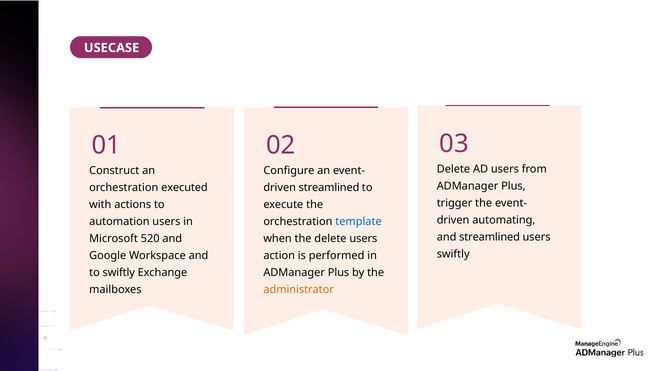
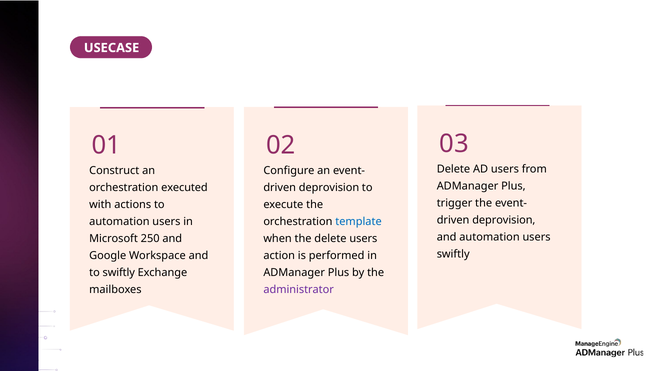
streamlined: streamlined -> deprovision (329, 188)
automating: automating -> deprovision (504, 220)
and streamlined: streamlined -> automation (490, 237)
520: 520 -> 250 (150, 239)
administrator colour: orange -> purple (299, 290)
